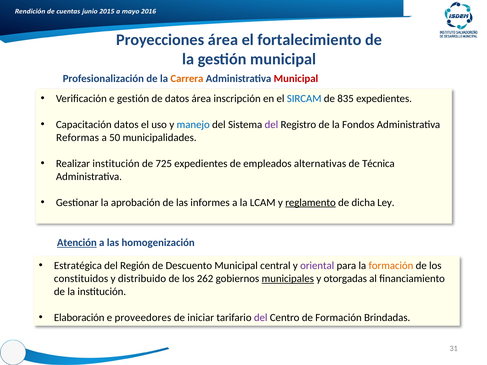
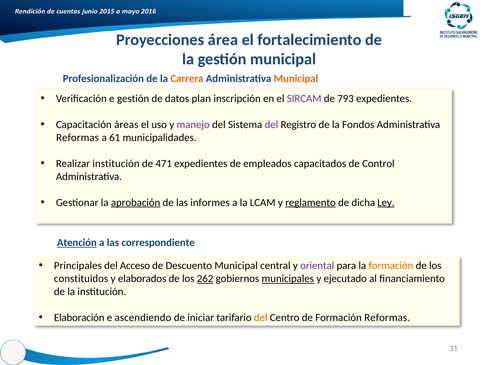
Municipal colour: red -> orange (296, 79)
datos área: área -> plan (201, 99)
SIRCAM colour: blue -> purple (304, 99)
835: 835 -> 793 (346, 99)
Capacitación datos: datos -> áreas (126, 125)
manejo colour: blue -> purple (193, 125)
50: 50 -> 61 (115, 138)
725: 725 -> 471 (164, 164)
alternativas: alternativas -> capacitados (320, 164)
Técnica: Técnica -> Control (378, 164)
aprobación underline: none -> present (136, 203)
Ley underline: none -> present (386, 203)
homogenización: homogenización -> correspondiente (158, 243)
Estratégica: Estratégica -> Principales (78, 266)
Región: Región -> Acceso (135, 266)
distribuido: distribuido -> elaborados (142, 279)
262 underline: none -> present (205, 279)
otorgadas: otorgadas -> ejecutado (345, 279)
proveedores: proveedores -> ascendiendo (143, 318)
del colour: purple -> orange (261, 318)
Formación Brindadas: Brindadas -> Reformas (387, 318)
